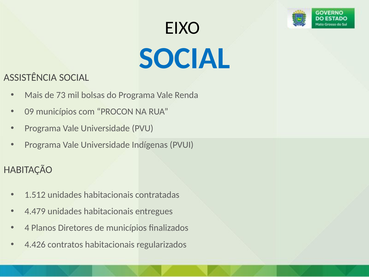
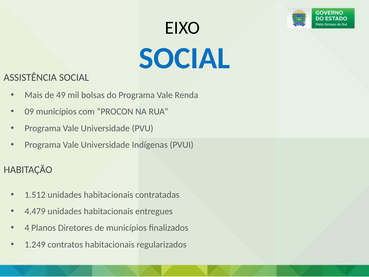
73: 73 -> 49 (61, 95)
4.426: 4.426 -> 1.249 (35, 244)
